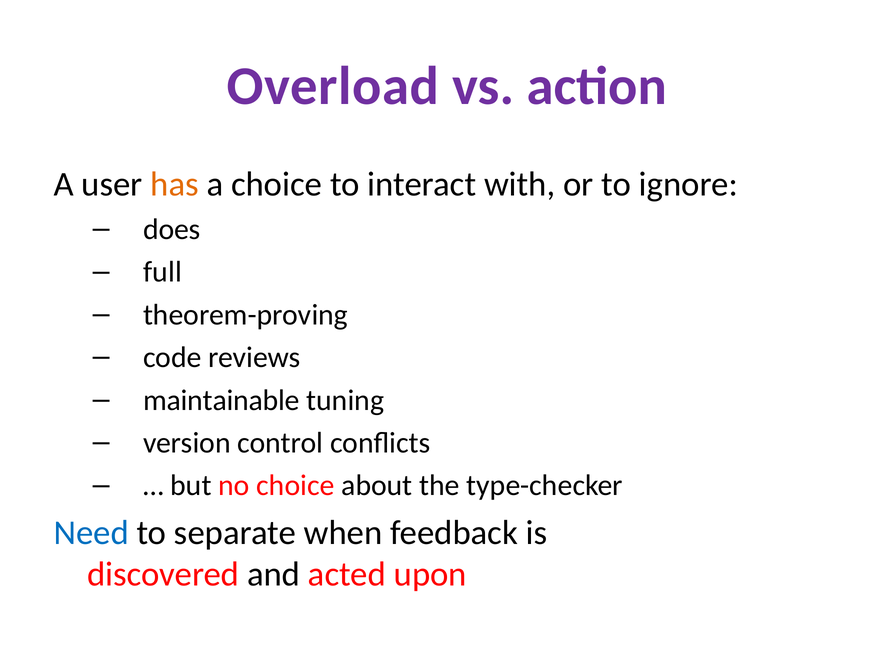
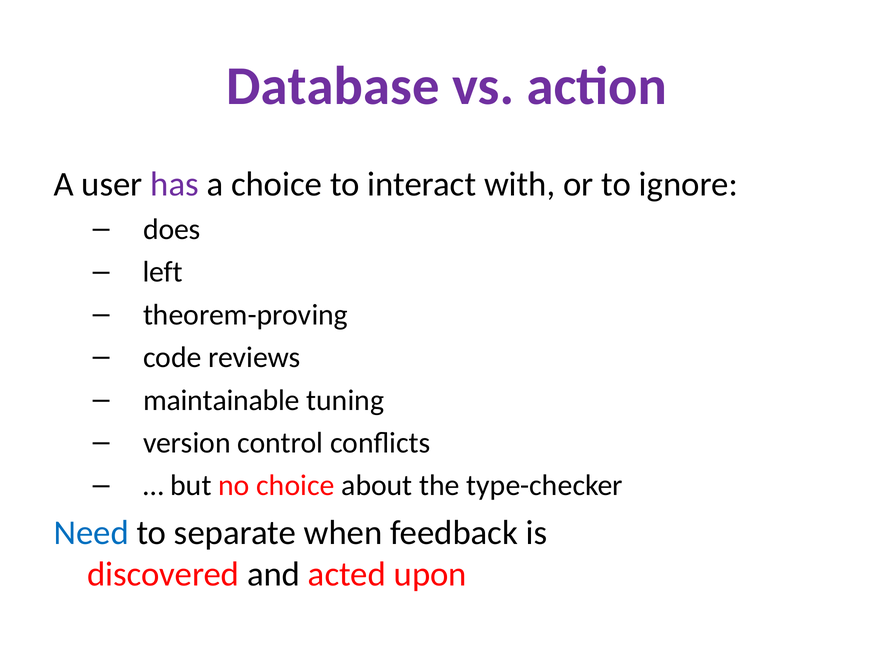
Overload: Overload -> Database (333, 87)
has colour: orange -> purple (175, 184)
full: full -> left (163, 272)
